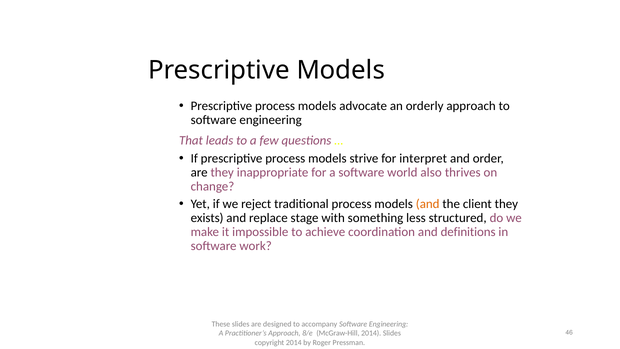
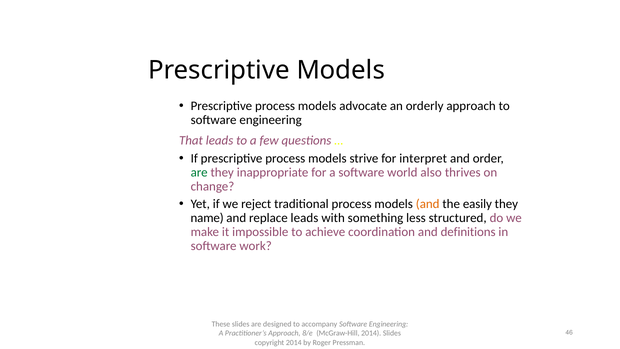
are colour: black -> green (199, 172)
client: client -> easily (477, 204)
exists: exists -> name (207, 218)
replace stage: stage -> leads (305, 218)
